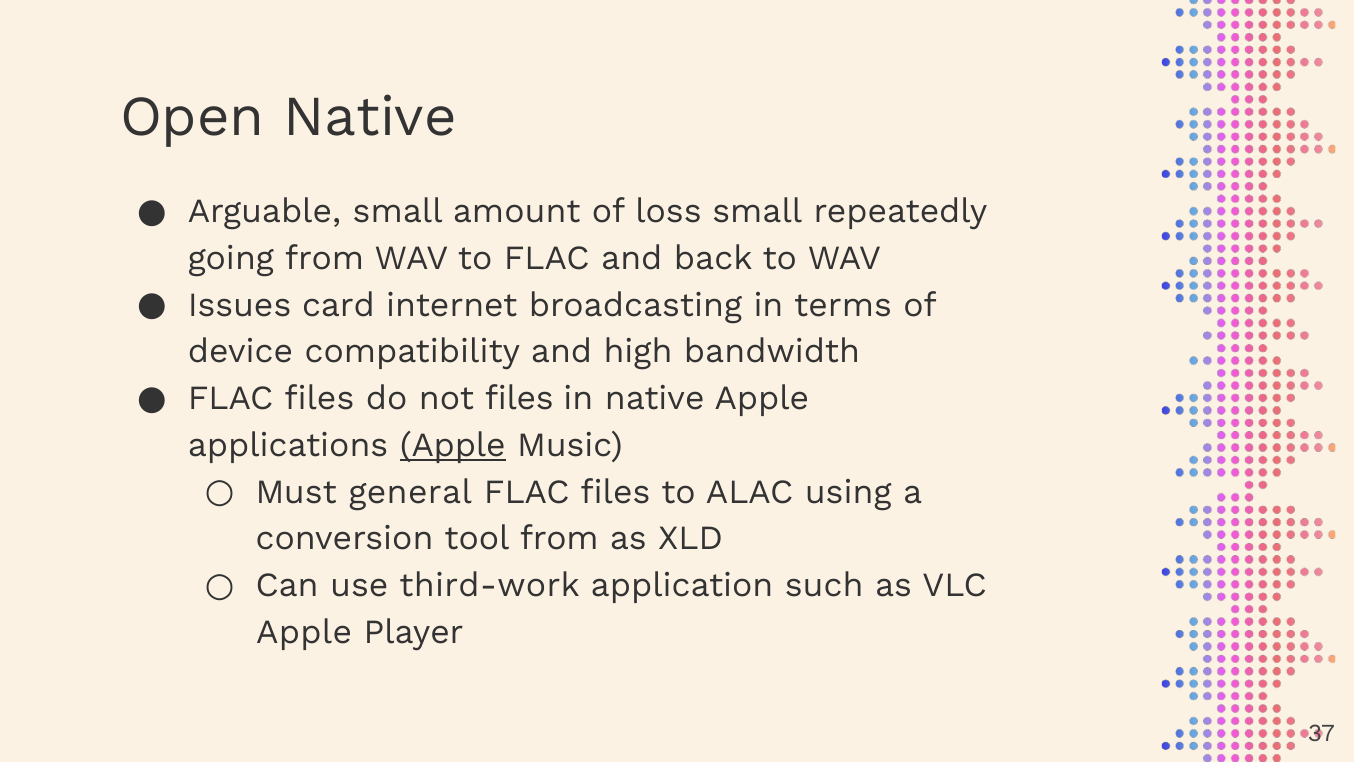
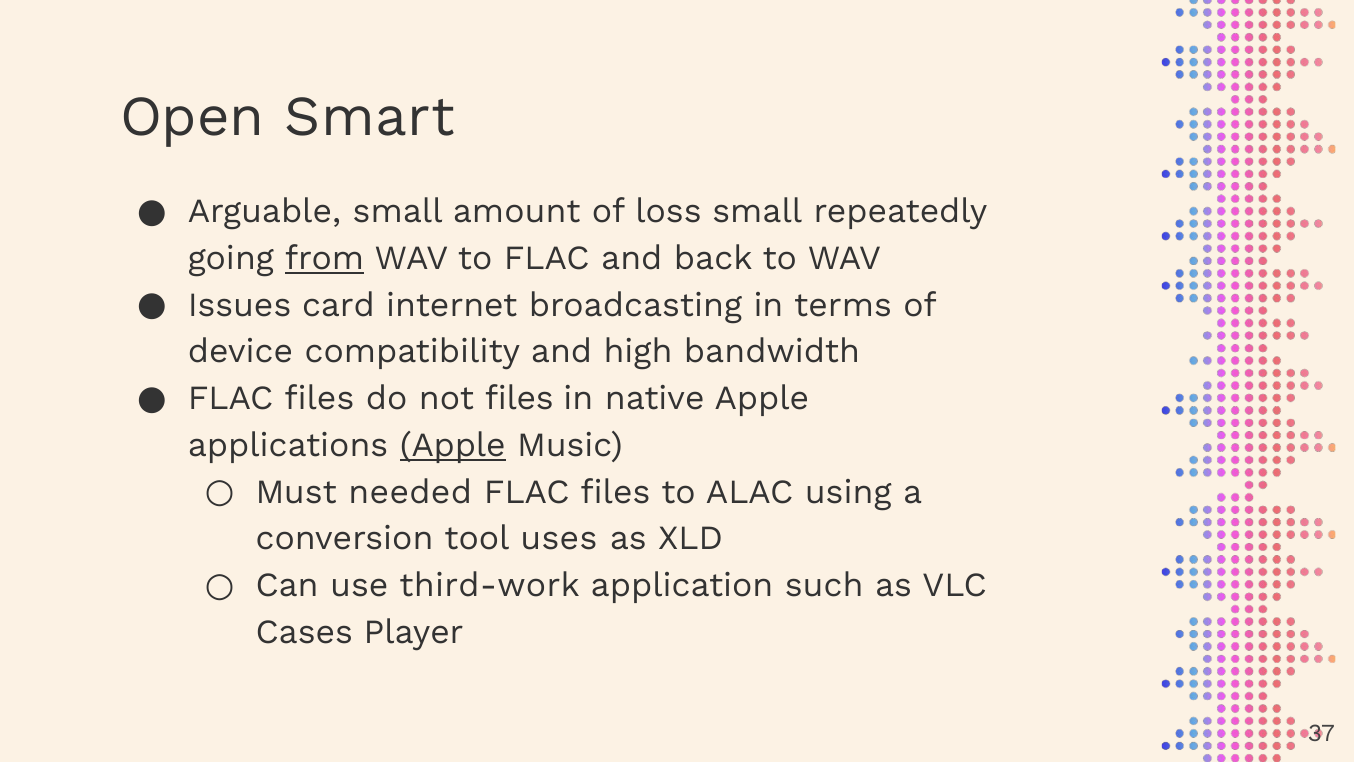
Open Native: Native -> Smart (370, 117)
from underline: none -> present (324, 258)
general: general -> needed (410, 492)
tool from: from -> uses (559, 538)
Apple: Apple -> Cases (304, 632)
